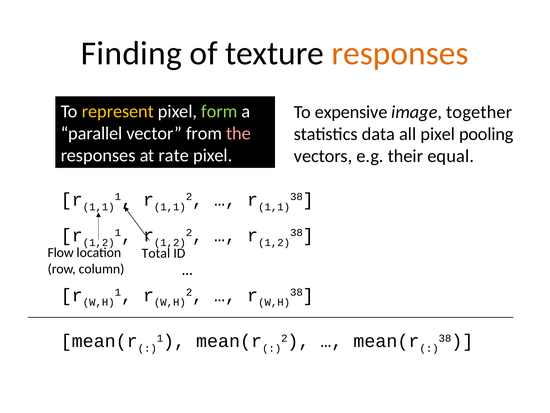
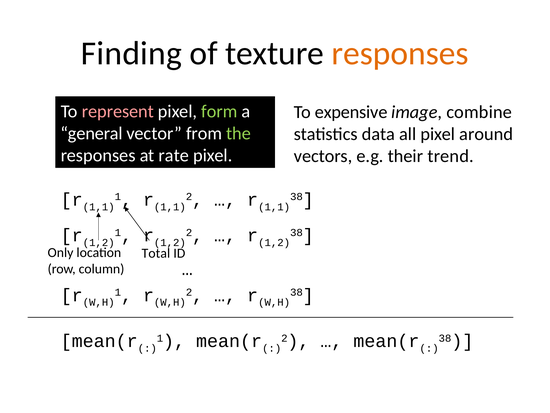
represent colour: yellow -> pink (118, 111)
together: together -> combine (479, 112)
parallel: parallel -> general (92, 133)
the colour: pink -> light green (239, 133)
pooling: pooling -> around (486, 134)
equal: equal -> trend (451, 156)
Flow: Flow -> Only (61, 252)
